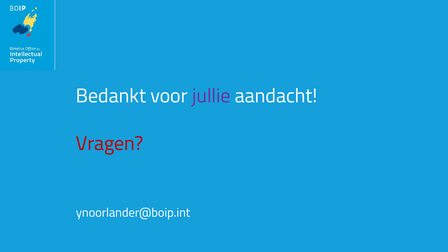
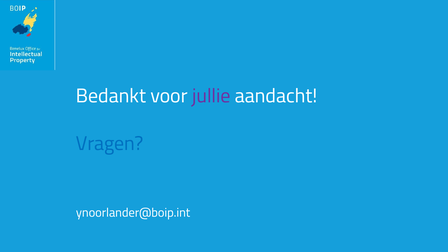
Vragen colour: red -> blue (110, 144)
